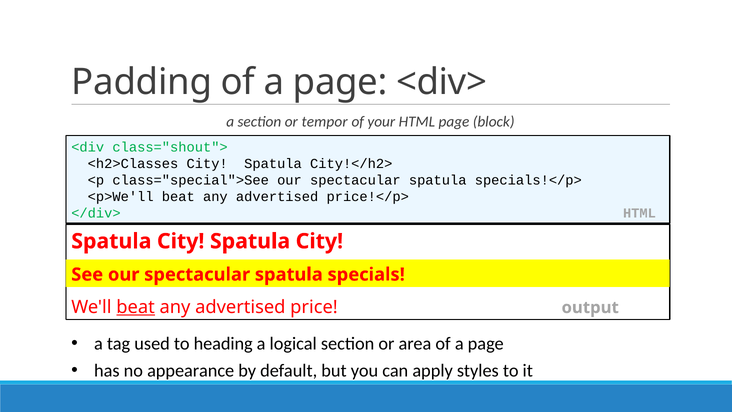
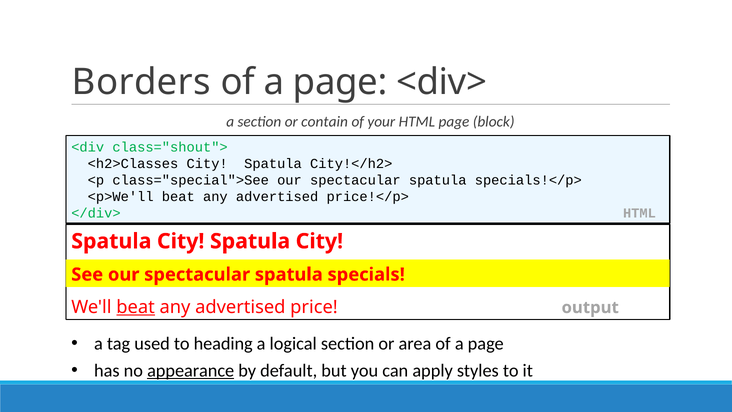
Padding: Padding -> Borders (141, 82)
tempor: tempor -> contain (325, 122)
appearance underline: none -> present (191, 370)
